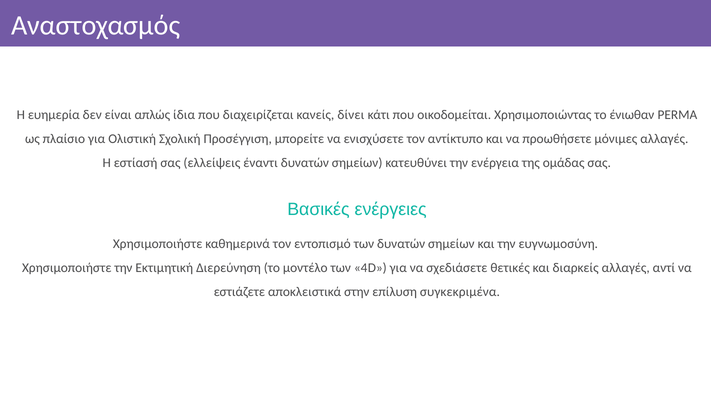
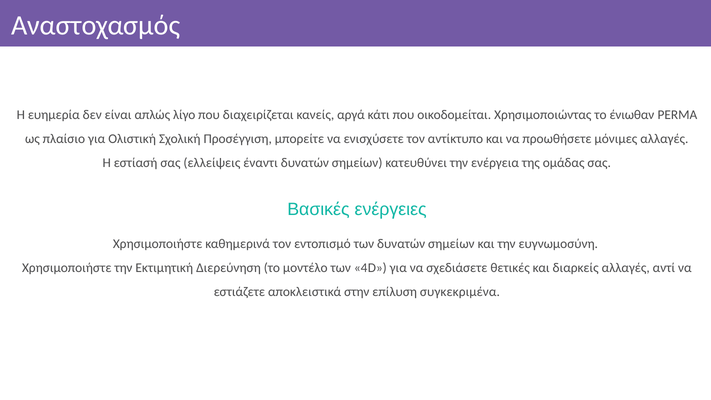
ίδια: ίδια -> λίγο (184, 115)
δίνει: δίνει -> αργά (351, 115)
